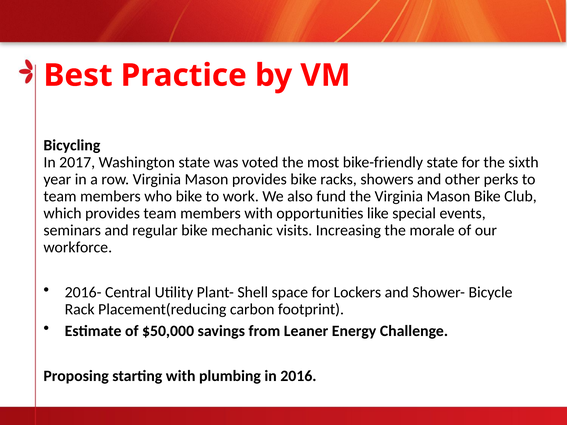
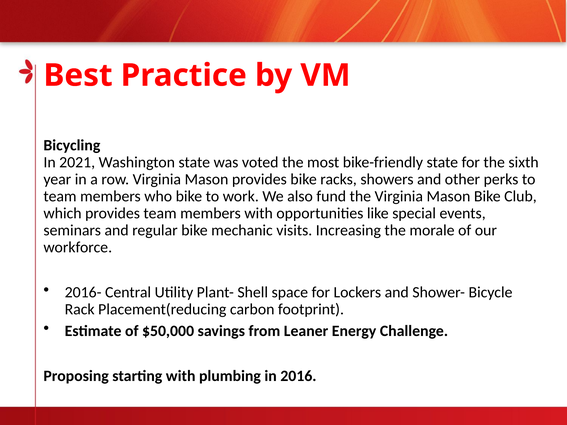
2017: 2017 -> 2021 (77, 163)
